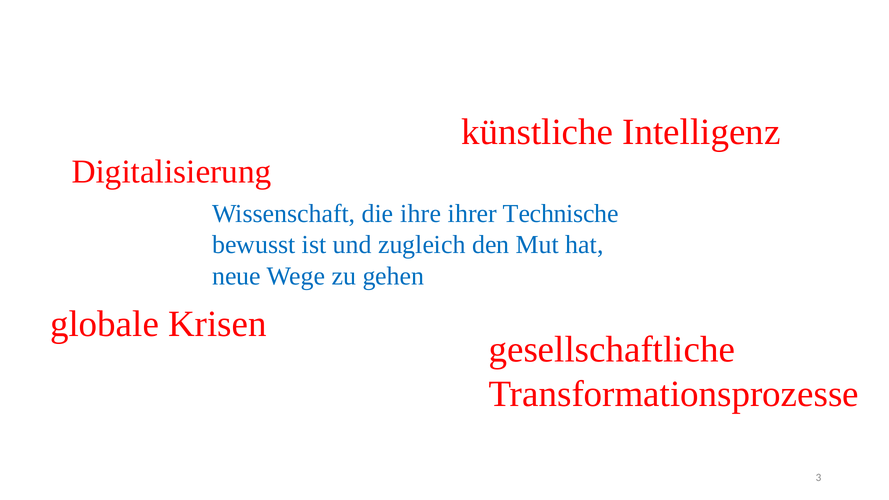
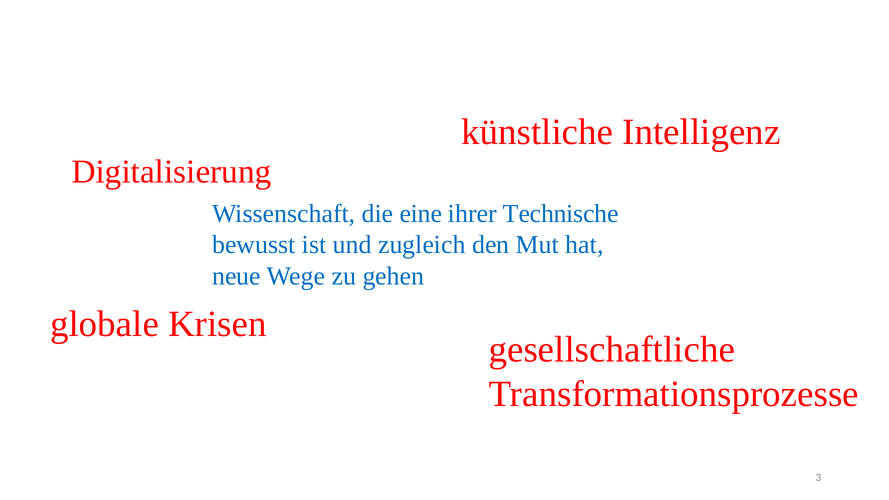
ihre: ihre -> eine (421, 214)
